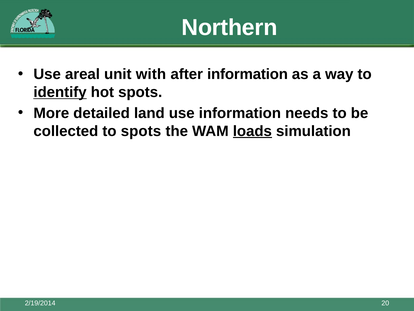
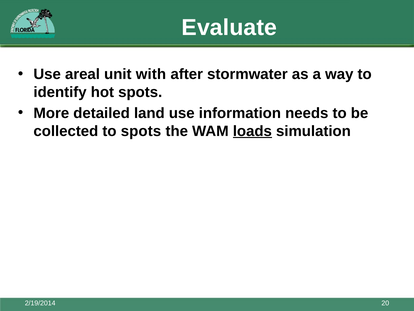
Northern: Northern -> Evaluate (229, 27)
after information: information -> stormwater (247, 74)
identify underline: present -> none (60, 92)
